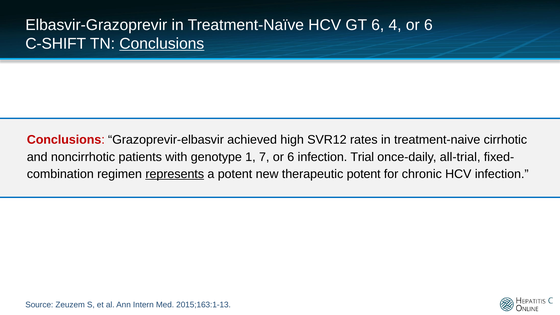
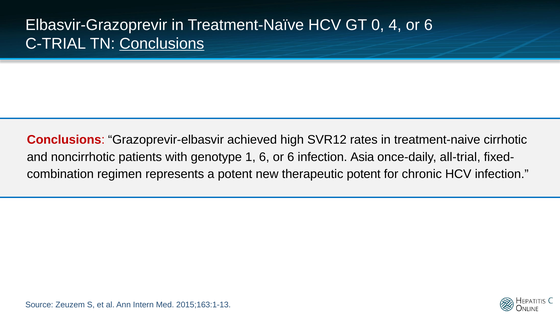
GT 6: 6 -> 0 (378, 25)
C-SHIFT: C-SHIFT -> C-TRIAL (56, 44)
1 7: 7 -> 6 (264, 157)
Trial: Trial -> Asia (362, 157)
represents underline: present -> none (175, 174)
